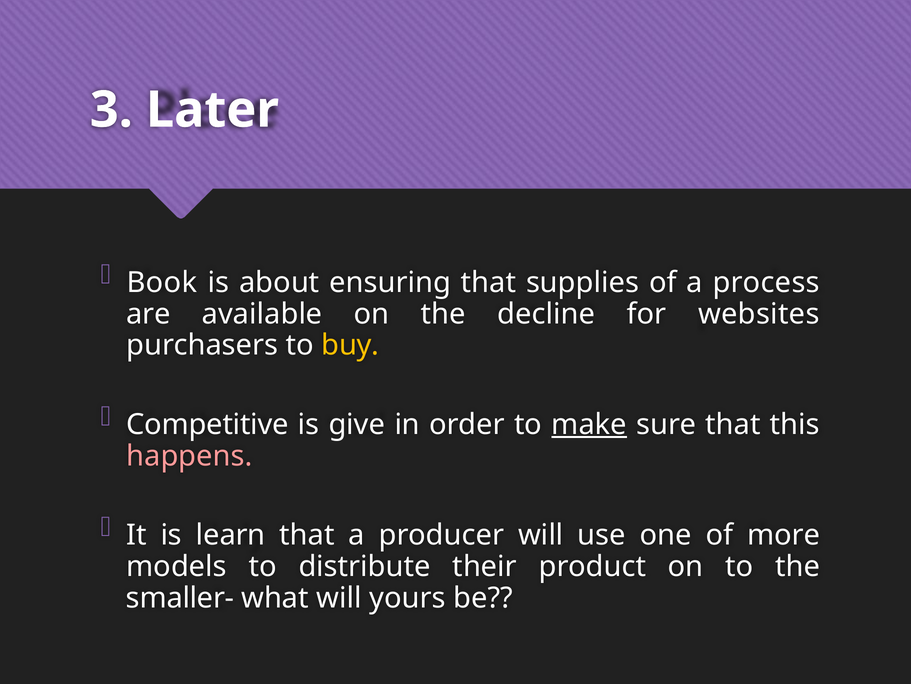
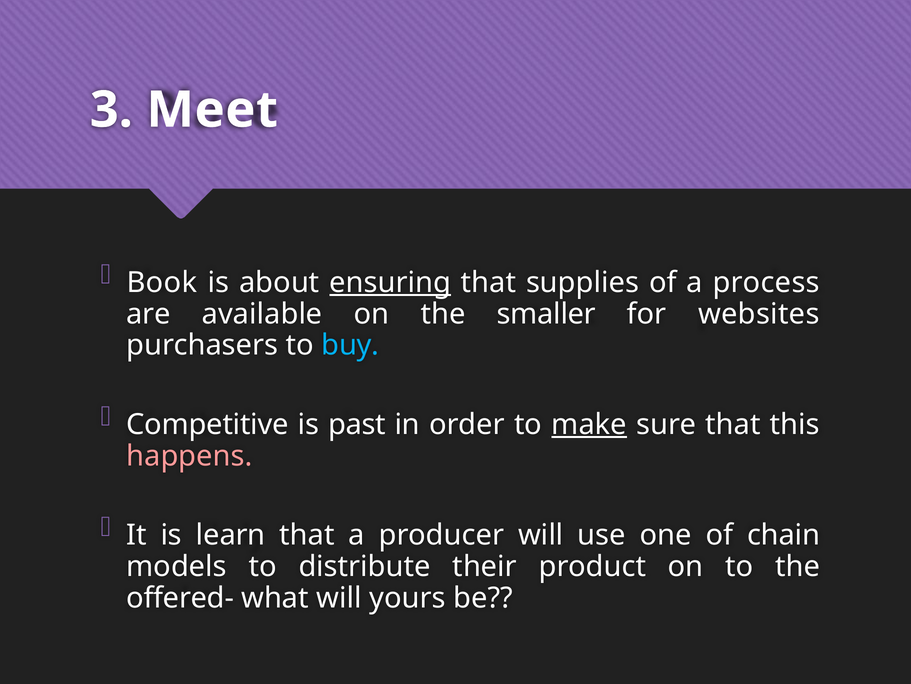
Later: Later -> Meet (212, 110)
ensuring underline: none -> present (390, 282)
decline: decline -> smaller (546, 314)
buy colour: yellow -> light blue (350, 345)
give: give -> past (357, 424)
more: more -> chain (784, 535)
smaller-: smaller- -> offered- (180, 597)
